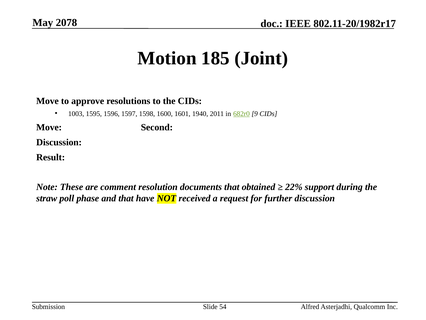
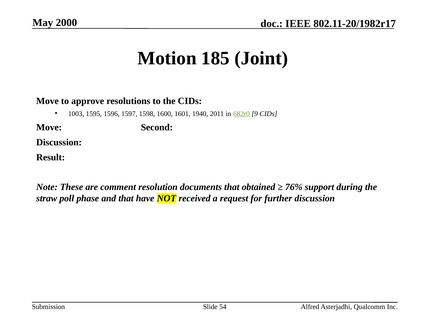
2078: 2078 -> 2000 (66, 23)
22%: 22% -> 76% (294, 187)
